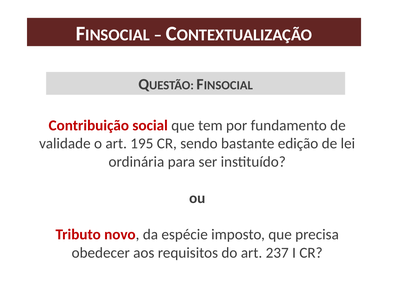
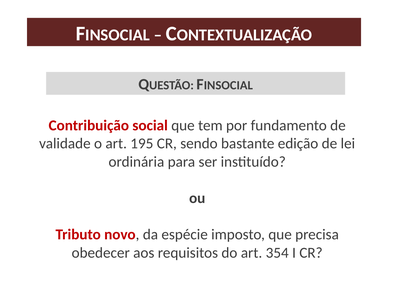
237: 237 -> 354 (277, 253)
